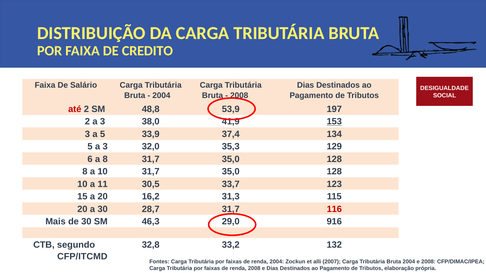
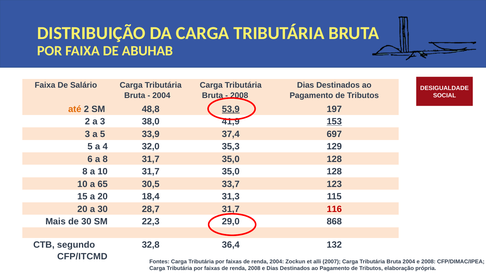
CREDITO: CREDITO -> ABUHAB (147, 51)
até colour: red -> orange (75, 109)
53,9 underline: none -> present (231, 109)
134: 134 -> 697 (334, 134)
5 a 3: 3 -> 4 (105, 147)
11: 11 -> 65 (103, 184)
16,2: 16,2 -> 18,4 (151, 197)
46,3: 46,3 -> 22,3 (151, 222)
916: 916 -> 868 (334, 222)
33,2: 33,2 -> 36,4 (231, 245)
